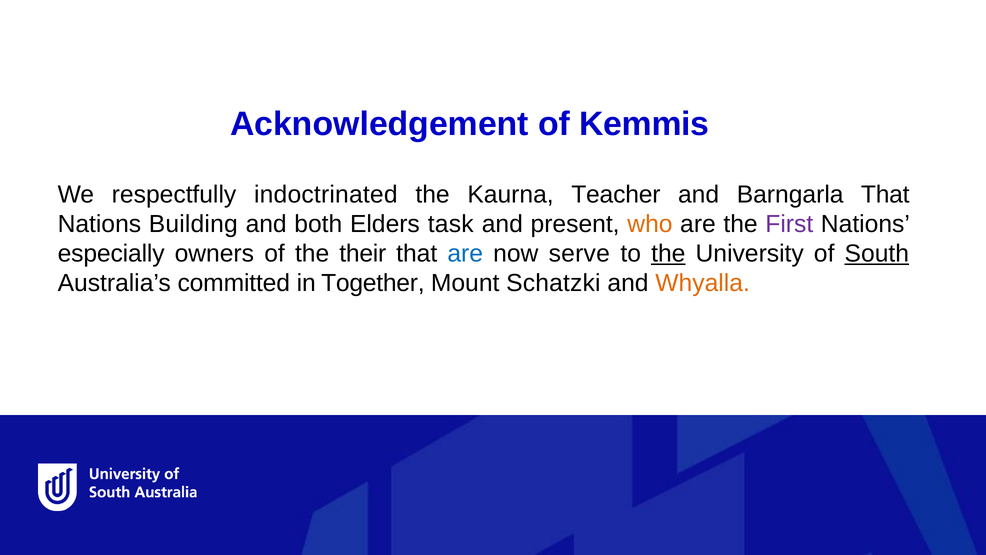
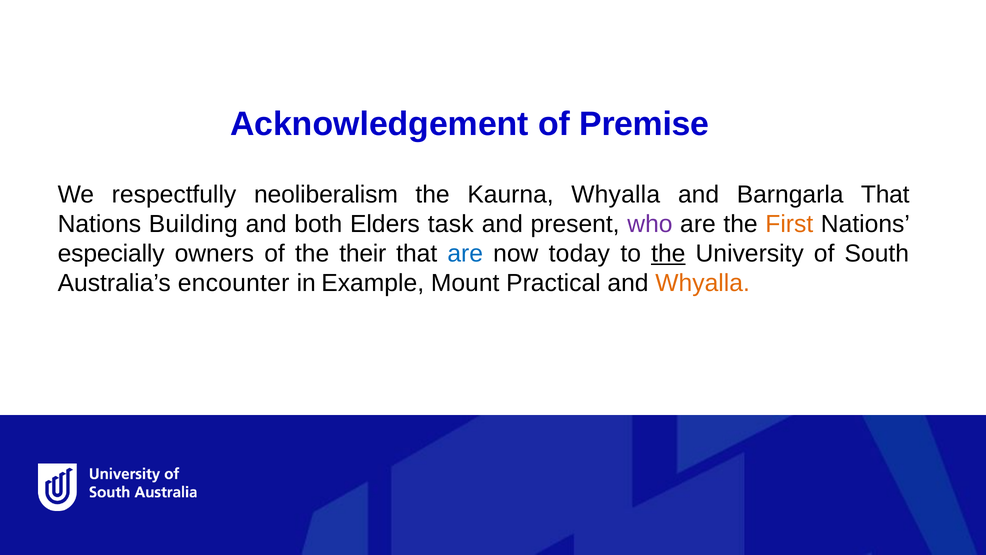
Kemmis: Kemmis -> Premise (644, 124)
indoctrinated: indoctrinated -> neoliberalism (326, 194)
Kaurna Teacher: Teacher -> Whyalla (616, 194)
who colour: orange -> purple (650, 224)
First colour: purple -> orange (789, 224)
serve: serve -> today (579, 253)
South underline: present -> none (877, 253)
committed: committed -> encounter (234, 283)
Together: Together -> Example (373, 283)
Schatzki: Schatzki -> Practical (553, 283)
